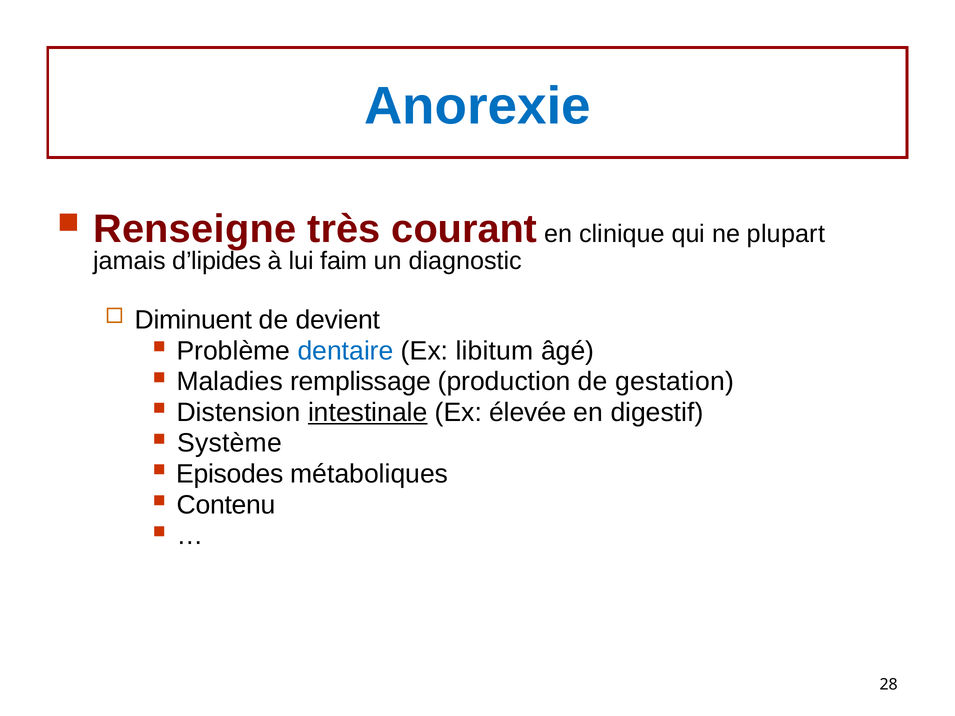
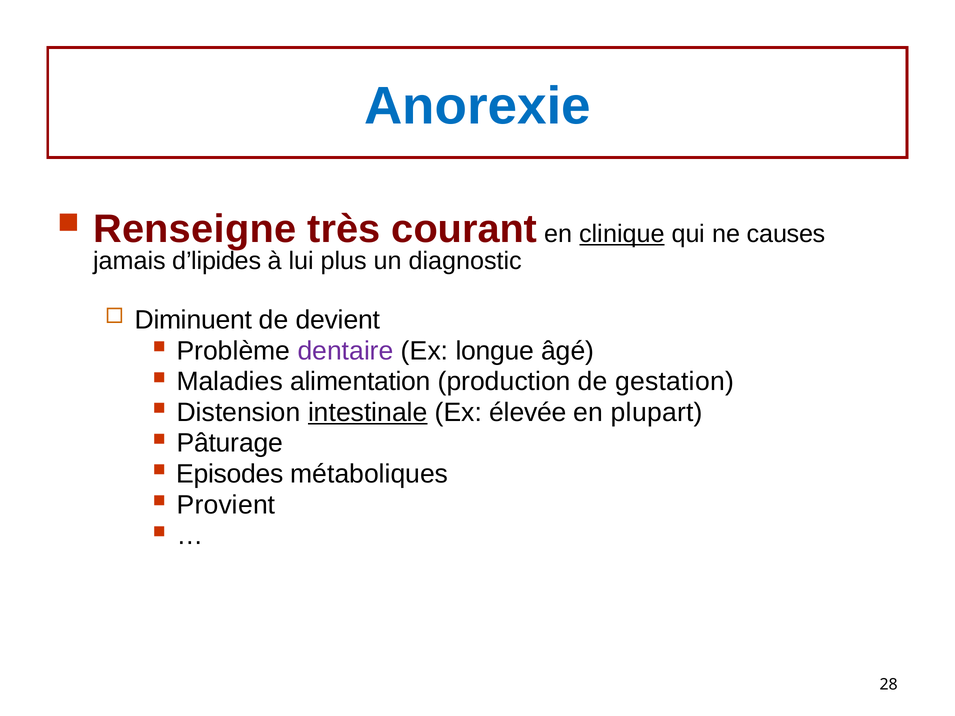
clinique underline: none -> present (622, 234)
plupart: plupart -> causes (786, 234)
faim: faim -> plus (344, 261)
dentaire colour: blue -> purple (346, 351)
libitum: libitum -> longue (495, 351)
remplissage: remplissage -> alimentation (361, 382)
digestif: digestif -> plupart (657, 413)
Système: Système -> Pâturage (230, 443)
Contenu: Contenu -> Provient (226, 505)
